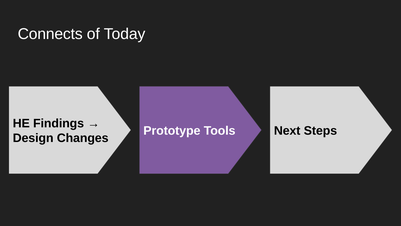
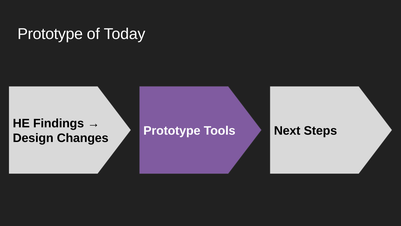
Connects: Connects -> Prototype (50, 34)
